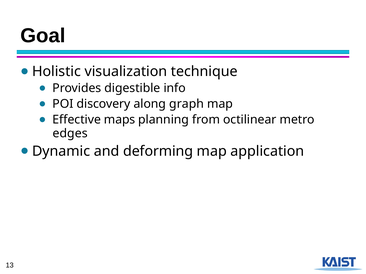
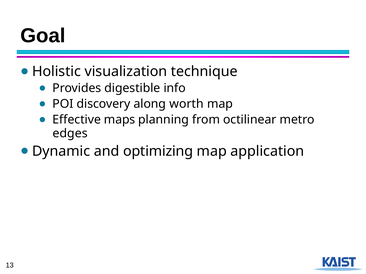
graph: graph -> worth (187, 104)
deforming: deforming -> optimizing (158, 151)
